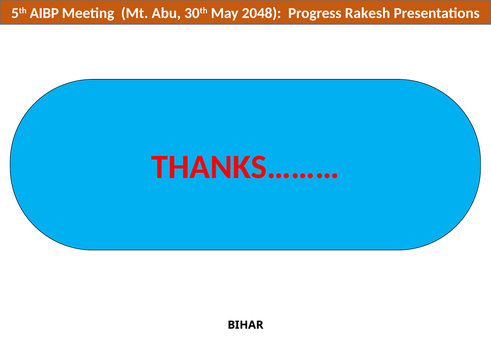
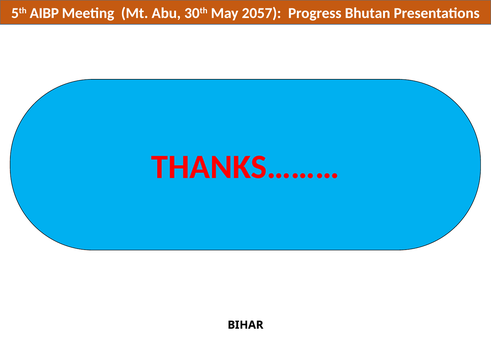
2048: 2048 -> 2057 (262, 13)
Rakesh: Rakesh -> Bhutan (368, 13)
